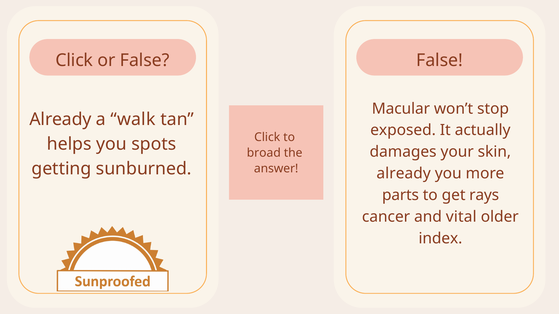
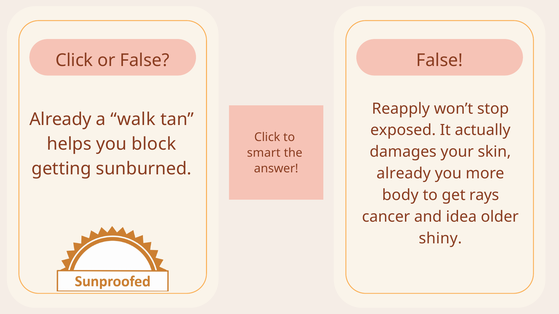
Macular: Macular -> Reapply (401, 109)
spots: spots -> block (154, 144)
broad: broad -> smart (264, 153)
parts: parts -> body (400, 195)
vital: vital -> idea (461, 217)
index: index -> shiny (440, 239)
